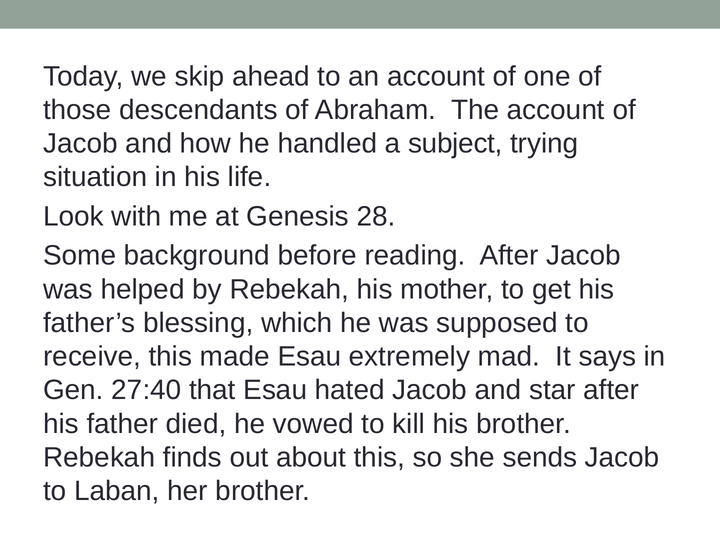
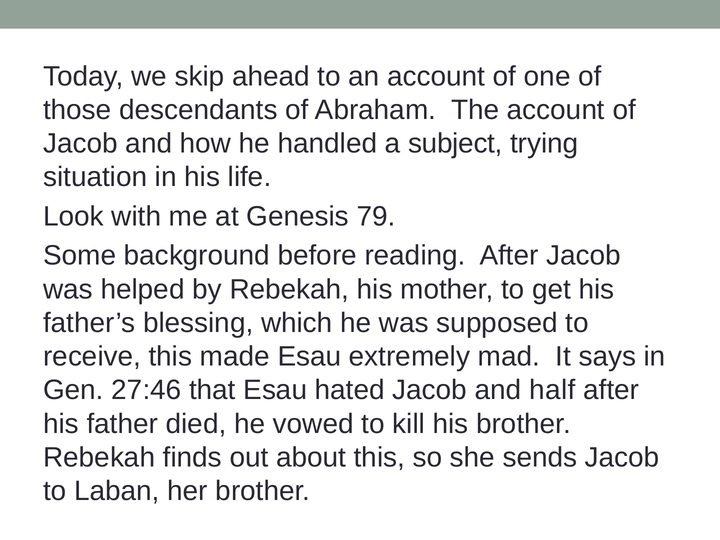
28: 28 -> 79 (376, 216)
27:40: 27:40 -> 27:46 (146, 390)
star: star -> half (552, 390)
